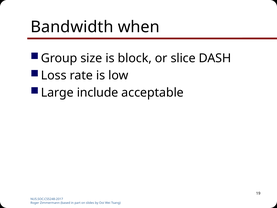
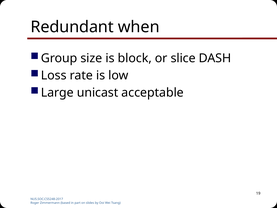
Bandwidth: Bandwidth -> Redundant (72, 27)
include: include -> unicast (98, 93)
